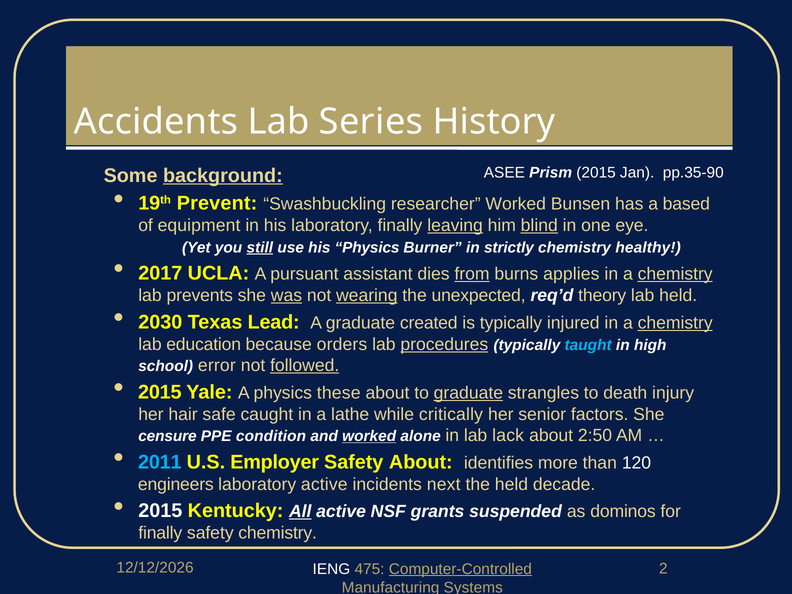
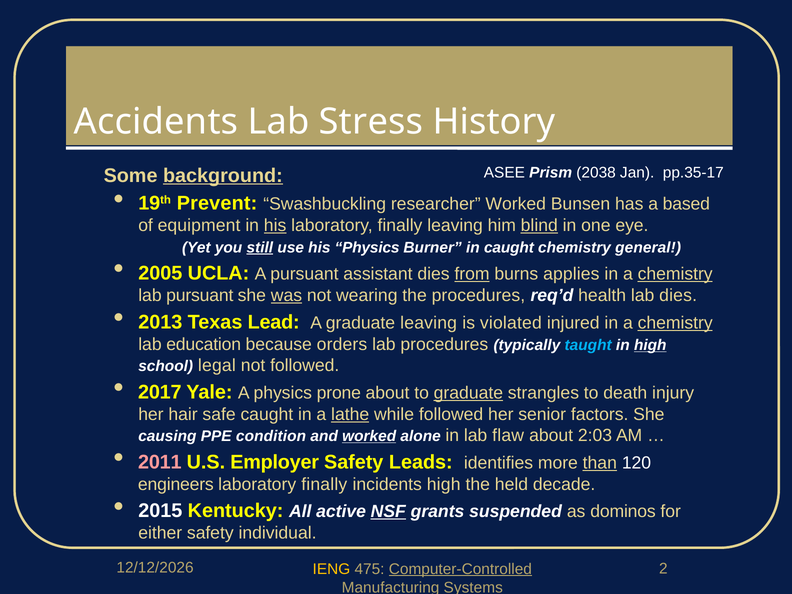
Series: Series -> Stress (371, 122)
Prism 2015: 2015 -> 2038 (596, 173)
pp.35-90: pp.35-90 -> pp.35-17 (693, 173)
his underline: none -> present (275, 226)
leaving underline: present -> none (455, 226)
in strictly: strictly -> caught (509, 247)
healthy: healthy -> general (648, 247)
2017: 2017 -> 2005 (160, 273)
lab prevents: prevents -> pursuant (200, 296)
wearing underline: present -> none (367, 296)
the unexpected: unexpected -> procedures (478, 296)
theory: theory -> health (602, 296)
lab held: held -> dies (678, 296)
2030: 2030 -> 2013 (160, 322)
graduate created: created -> leaving (429, 323)
is typically: typically -> violated (511, 323)
procedures underline: present -> none (444, 344)
high underline: none -> present (650, 345)
error: error -> legal (217, 366)
followed underline: present -> none (305, 366)
2015: 2015 -> 2017 (160, 392)
these: these -> prone (339, 393)
lathe underline: none -> present (350, 414)
while critically: critically -> followed (451, 414)
censure: censure -> causing (167, 436)
lack: lack -> flaw (508, 435)
2:50: 2:50 -> 2:03 (595, 435)
2011 colour: light blue -> pink (160, 462)
Safety About: About -> Leads (421, 462)
than underline: none -> present (600, 463)
active: active -> finally (324, 484)
incidents next: next -> high (444, 484)
All underline: present -> none (300, 512)
NSF underline: none -> present (388, 512)
finally: finally -> either (160, 533)
safety chemistry: chemistry -> individual (278, 533)
IENG colour: white -> yellow (331, 569)
